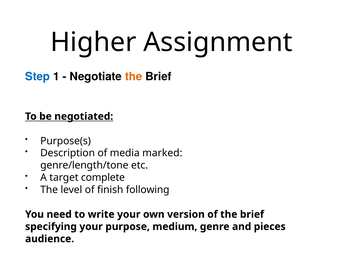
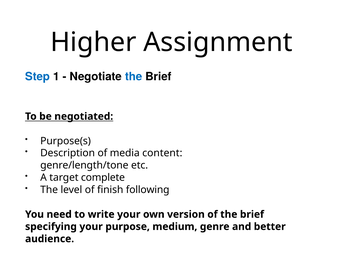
the colour: orange -> blue (134, 76)
marked: marked -> content (162, 153)
pieces: pieces -> better (270, 226)
